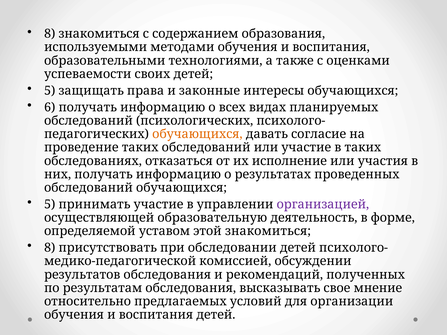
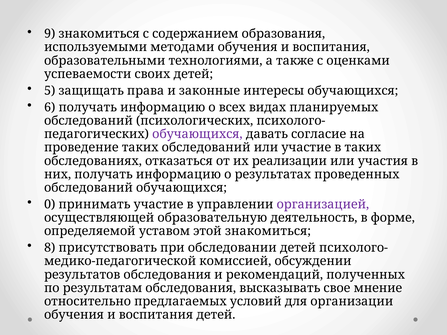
8: 8 -> 9 (50, 34)
обучающихся colour: orange -> purple (197, 134)
исполнение: исполнение -> реализации (289, 161)
5: 5 -> 0 (50, 204)
